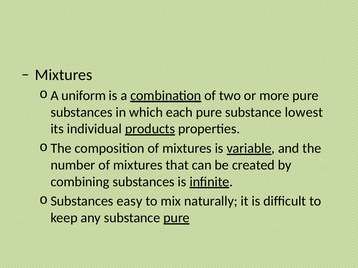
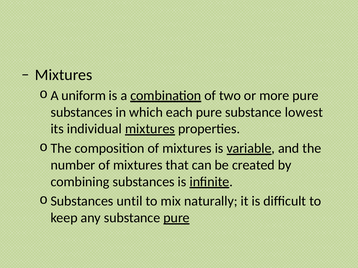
individual products: products -> mixtures (150, 129)
easy: easy -> until (130, 202)
